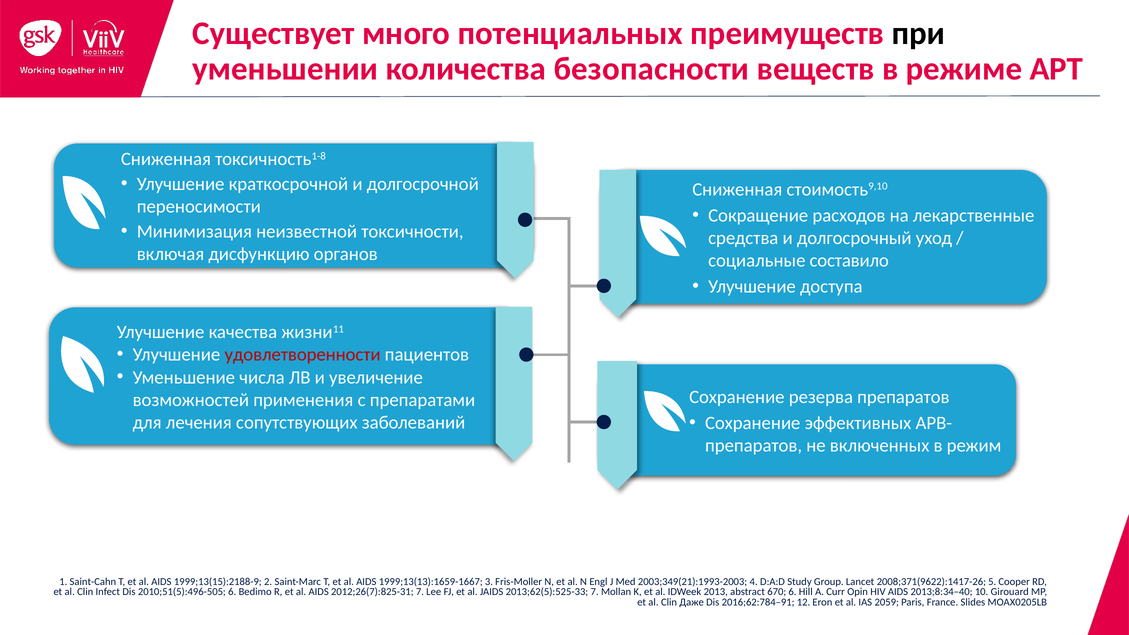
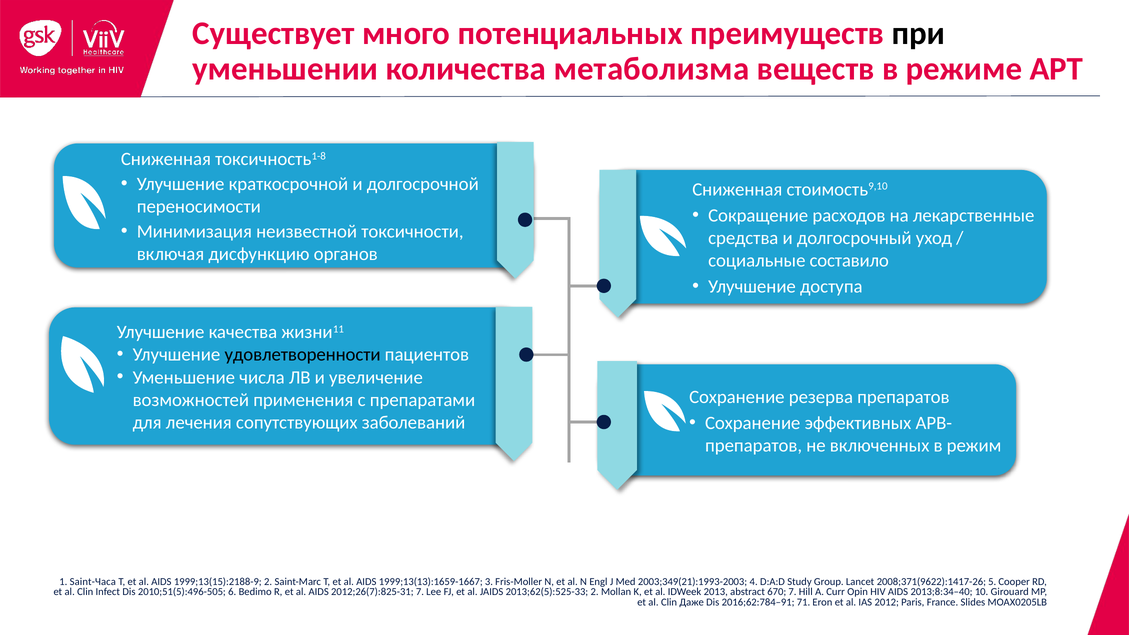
безопасности: безопасности -> метаболизма (651, 69)
удовлетворенности colour: red -> black (303, 355)
Saint-Cahn: Saint-Cahn -> Saint-Часа (93, 582)
2013;62(5):525-33 7: 7 -> 2 (595, 592)
670 6: 6 -> 7 (792, 592)
12: 12 -> 71 (804, 602)
2059: 2059 -> 2012 (887, 602)
